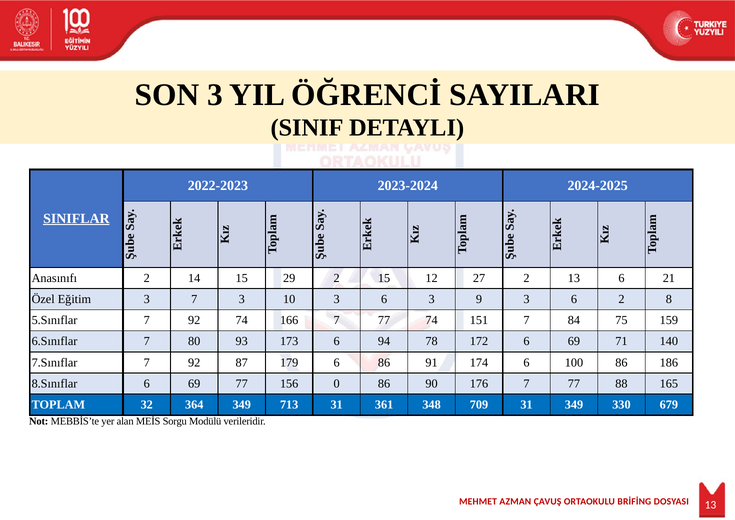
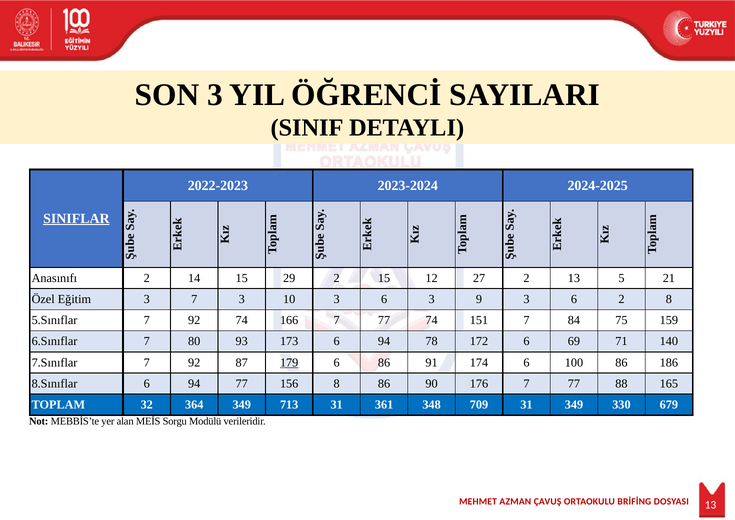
13 6: 6 -> 5 (621, 278)
179 underline: none -> present (289, 362)
8.Sınıflar 6 69: 69 -> 94 (194, 383)
156 0: 0 -> 8 (337, 383)
